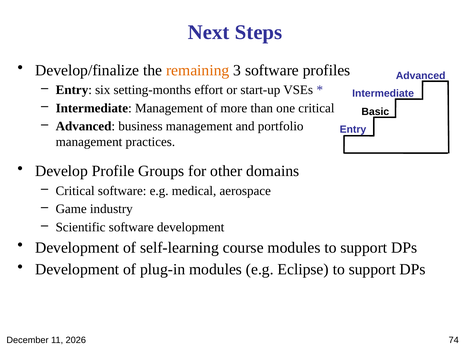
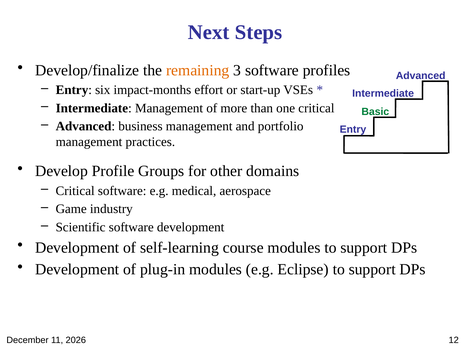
setting-months: setting-months -> impact-months (152, 90)
Basic colour: black -> green (375, 112)
74: 74 -> 12 (454, 341)
